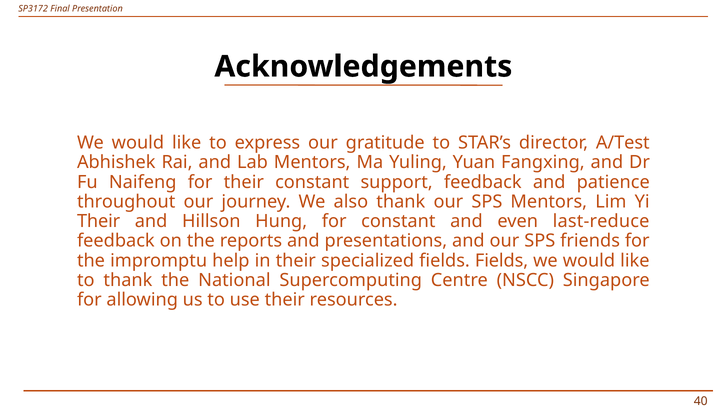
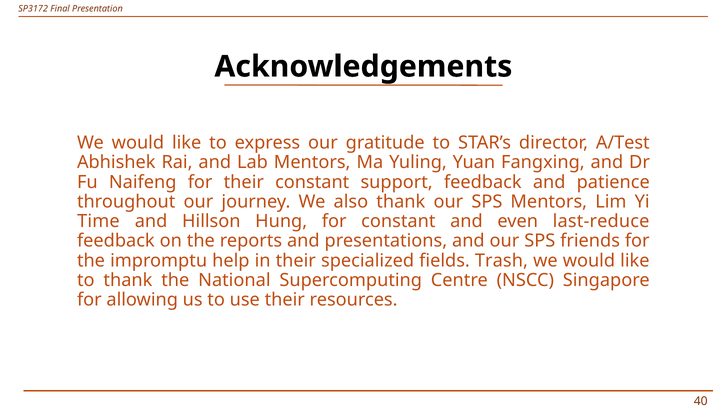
Their: Their -> Time (98, 221)
fields Fields: Fields -> Trash (501, 261)
